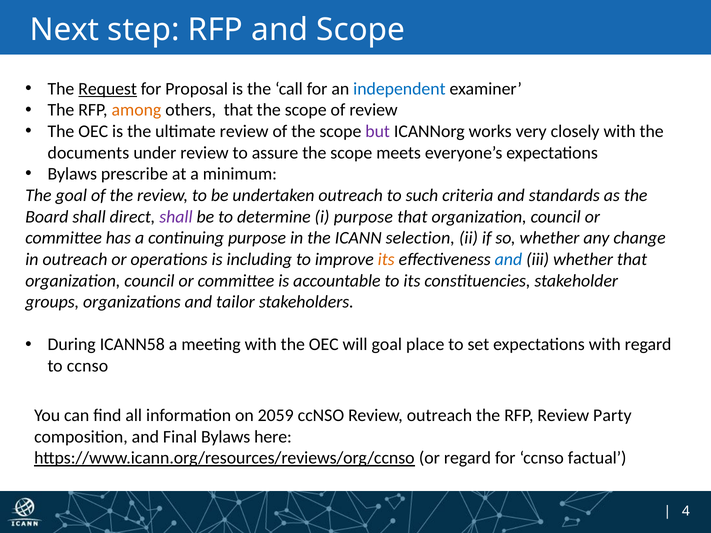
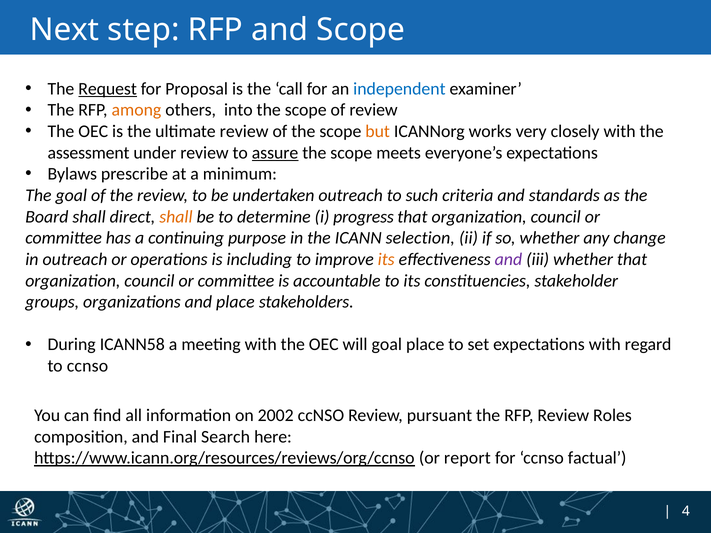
others that: that -> into (238, 110)
but colour: purple -> orange (378, 131)
documents: documents -> assessment (89, 153)
assure underline: none -> present (275, 153)
shall colour: purple -> orange (176, 217)
i purpose: purpose -> progress (364, 217)
and colour: blue -> purple (508, 259)
and tailor: tailor -> place (235, 302)
2059: 2059 -> 2002 (276, 416)
Review outreach: outreach -> pursuant (439, 416)
Party: Party -> Roles (612, 416)
Final Bylaws: Bylaws -> Search (226, 437)
or regard: regard -> report (467, 458)
